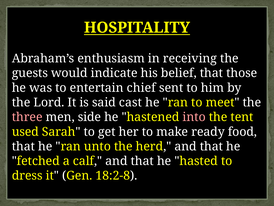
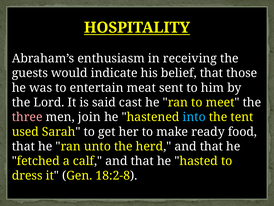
chief: chief -> meat (141, 88)
side: side -> join (89, 117)
into colour: pink -> light blue (194, 117)
